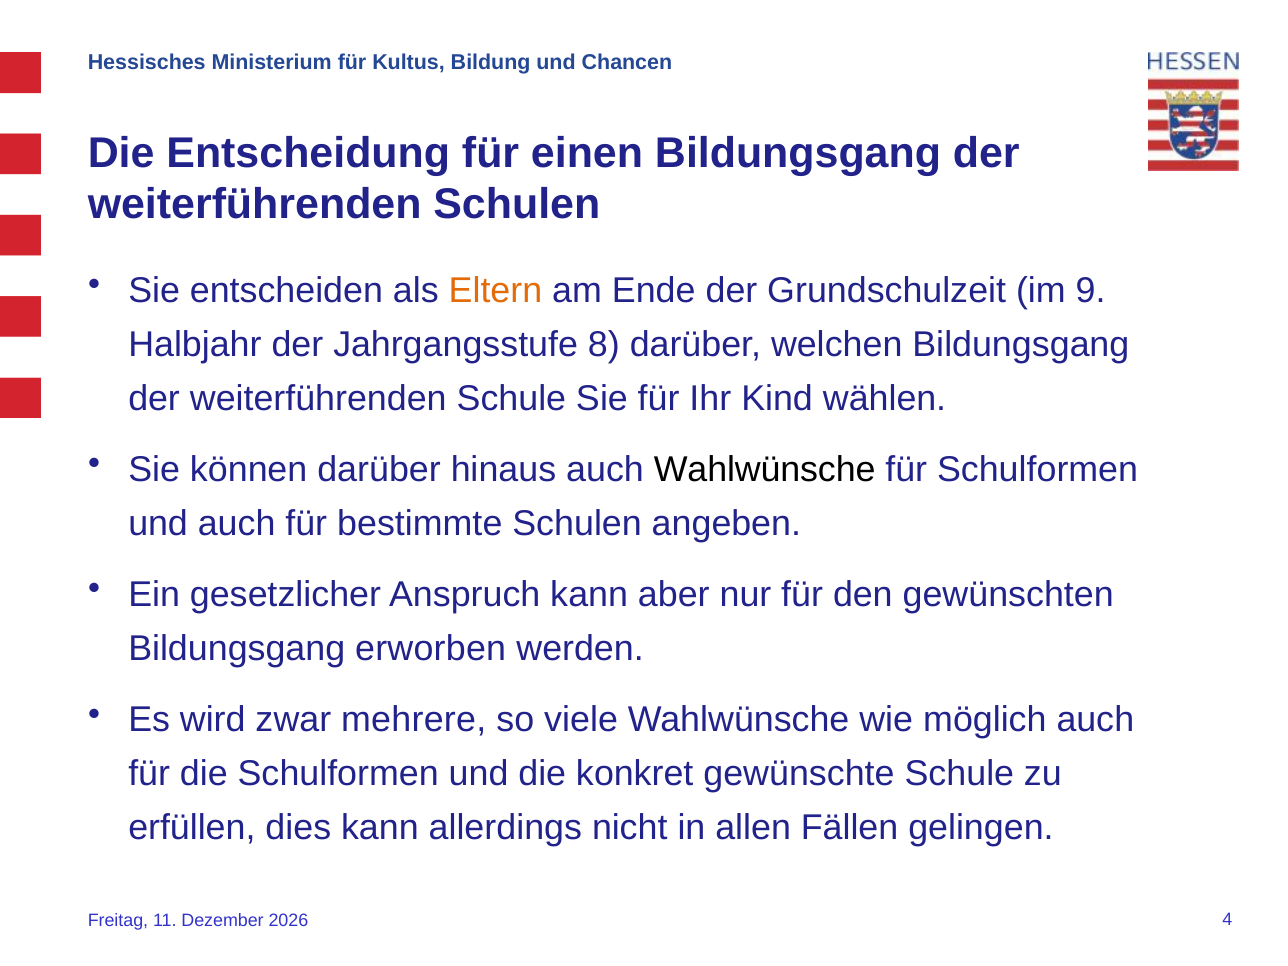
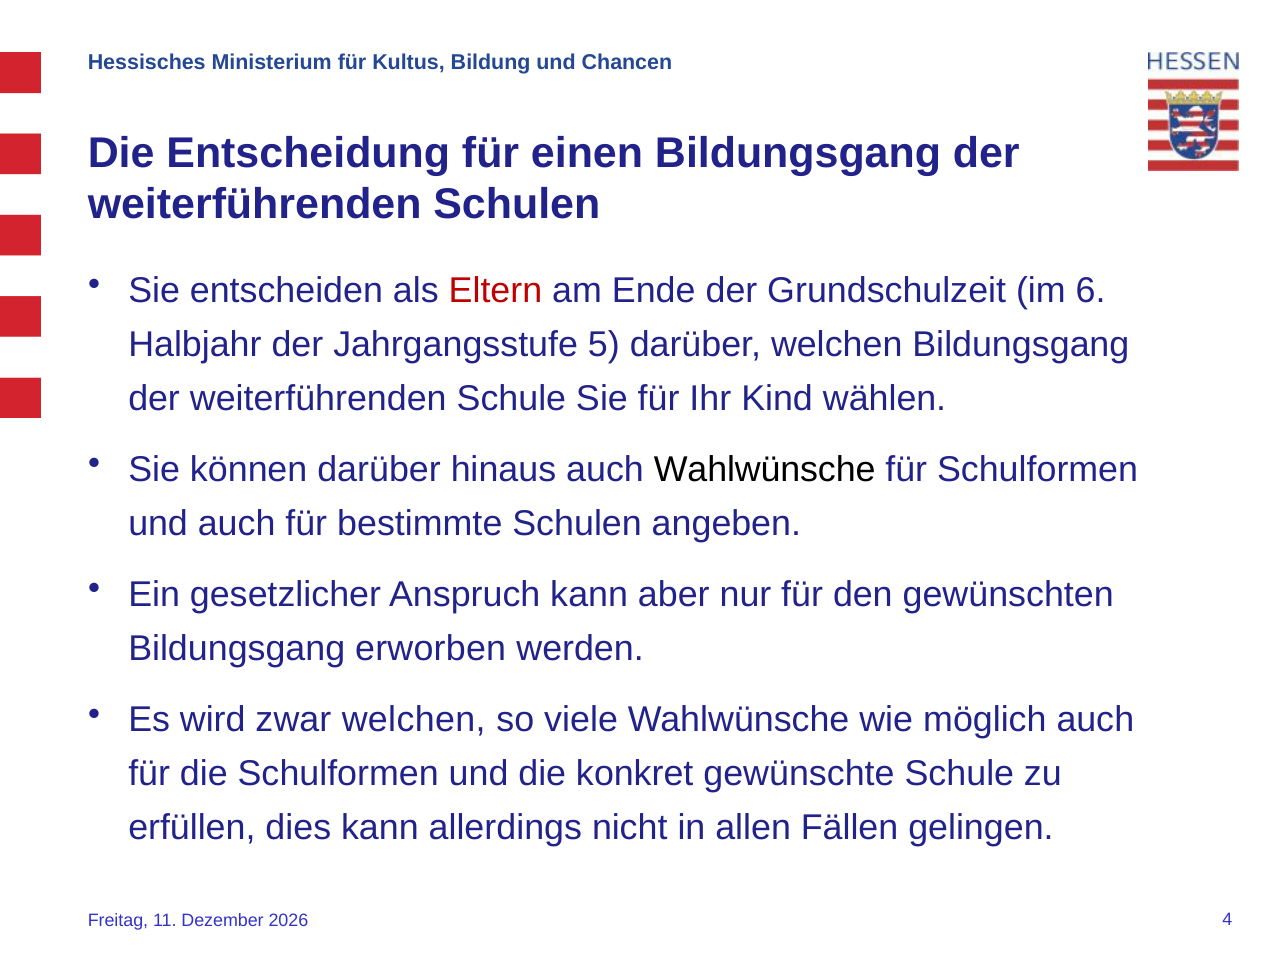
Eltern colour: orange -> red (495, 291)
9: 9 -> 6 (1091, 291)
8: 8 -> 5 (604, 345)
zwar mehrere: mehrere -> welchen (414, 720)
